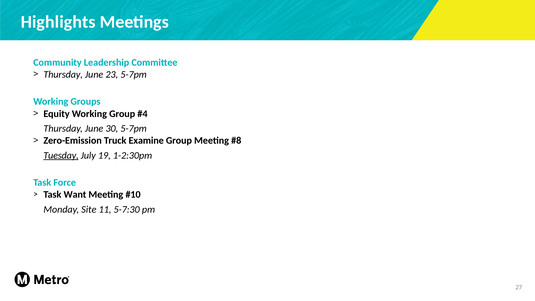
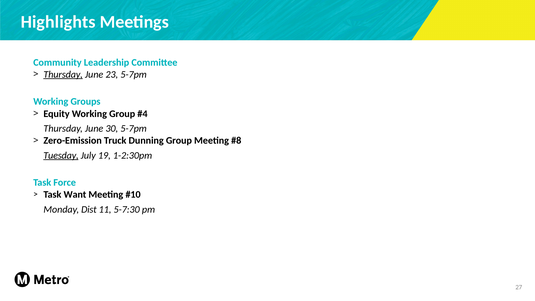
Thursday underline: none -> present (63, 74)
Examine: Examine -> Dunning (146, 141)
Site: Site -> Dist (89, 209)
